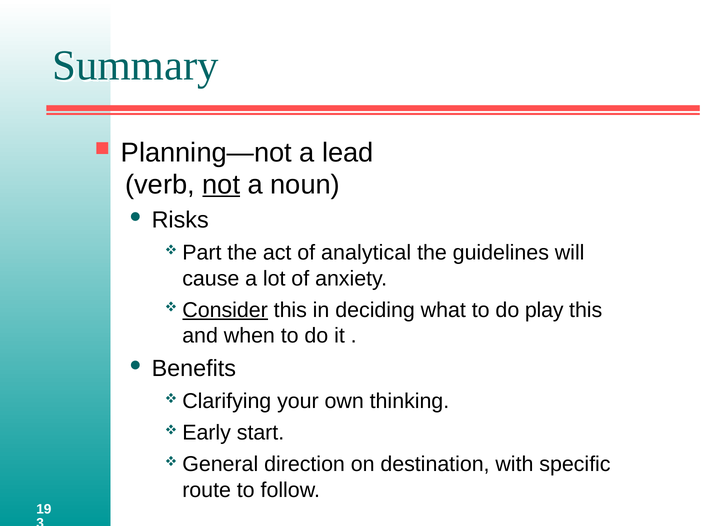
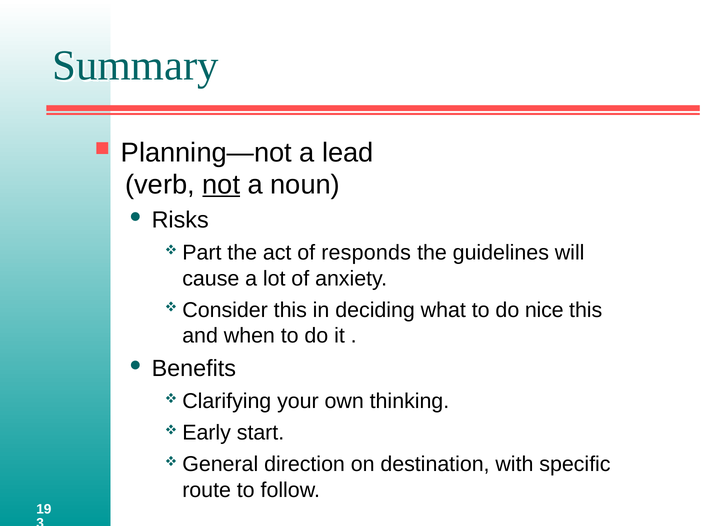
analytical: analytical -> responds (366, 253)
Consider underline: present -> none (225, 310)
play: play -> nice (544, 310)
